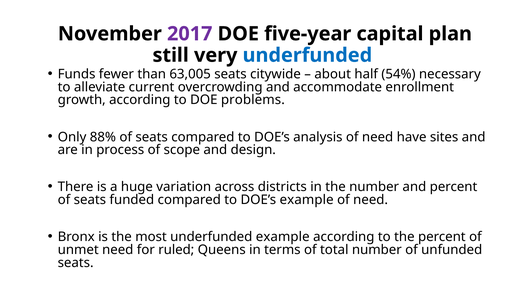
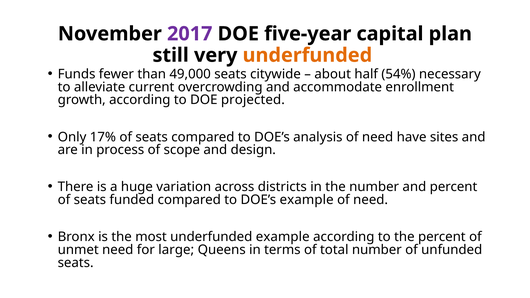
underfunded colour: blue -> orange (307, 55)
63,005: 63,005 -> 49,000 (190, 74)
problems: problems -> projected (253, 100)
88%: 88% -> 17% (103, 137)
ruled: ruled -> large (176, 250)
